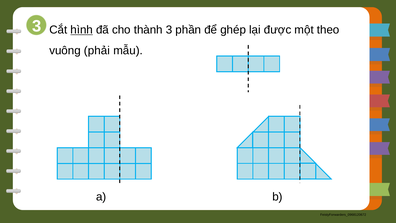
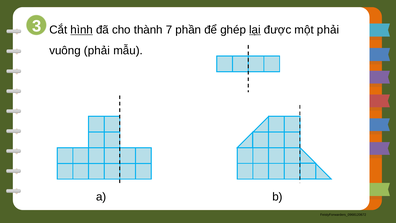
thành 3: 3 -> 7 (169, 30)
lại underline: none -> present (255, 30)
một theo: theo -> phải (328, 30)
